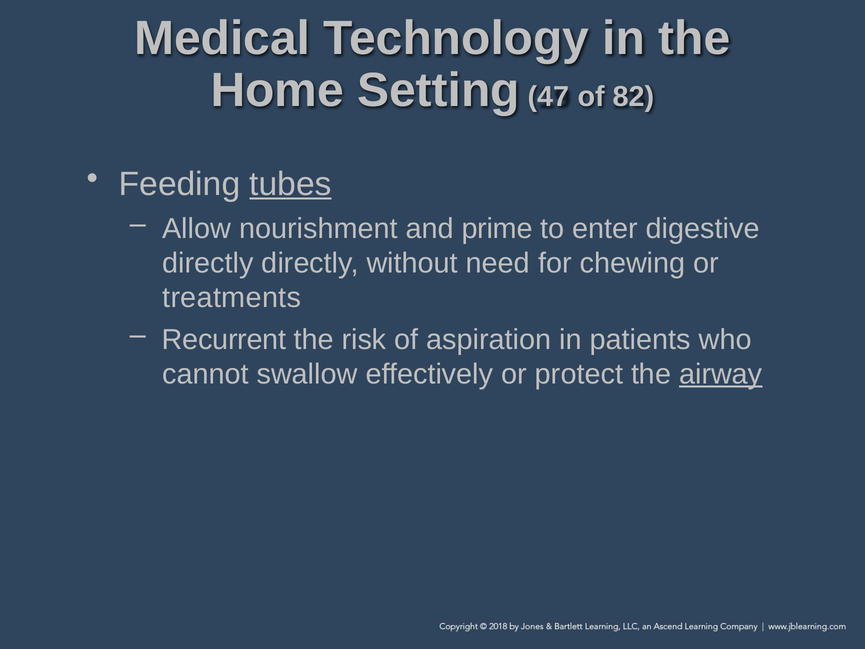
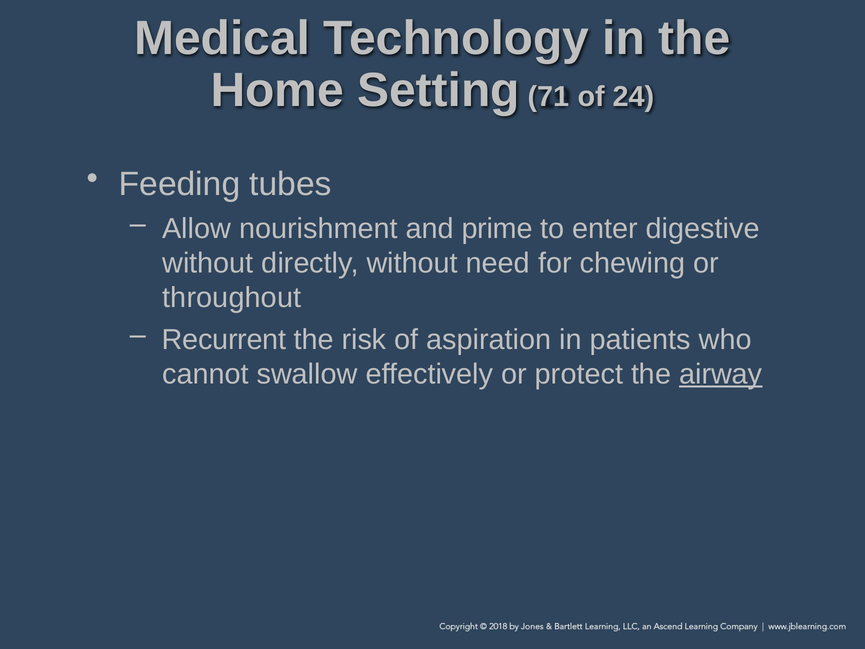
47: 47 -> 71 (549, 97)
82: 82 -> 24 (634, 97)
tubes underline: present -> none (291, 184)
directly: directly -> without (208, 263)
treatments: treatments -> throughout (232, 298)
